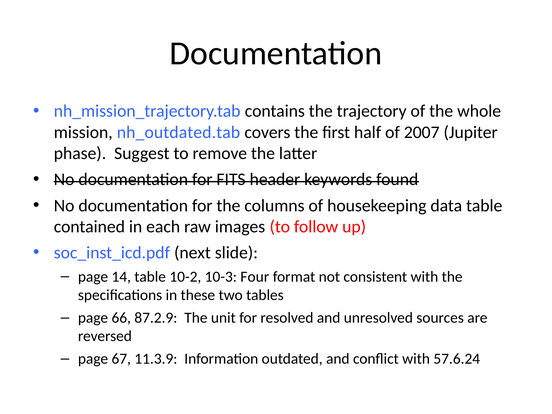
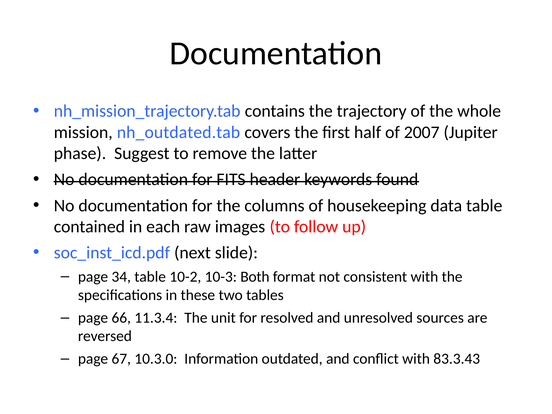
14: 14 -> 34 (121, 277)
Four: Four -> Both (255, 277)
87.2.9: 87.2.9 -> 11.3.4 (156, 318)
11.3.9: 11.3.9 -> 10.3.0 (156, 359)
57.6.24: 57.6.24 -> 83.3.43 (457, 359)
